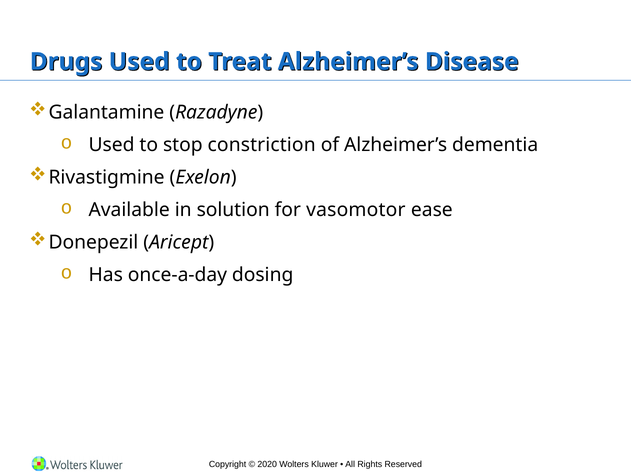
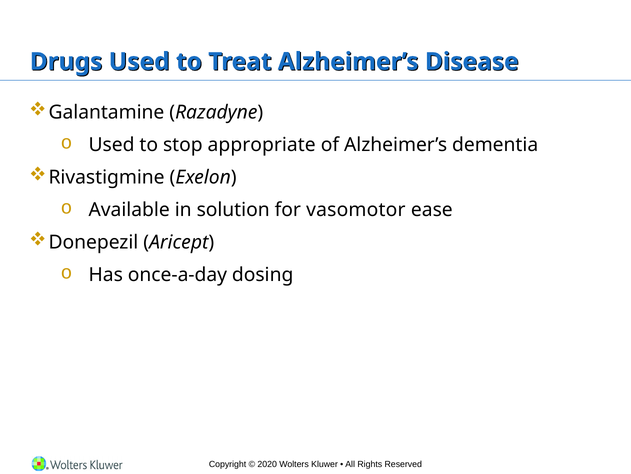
constriction: constriction -> appropriate (262, 145)
